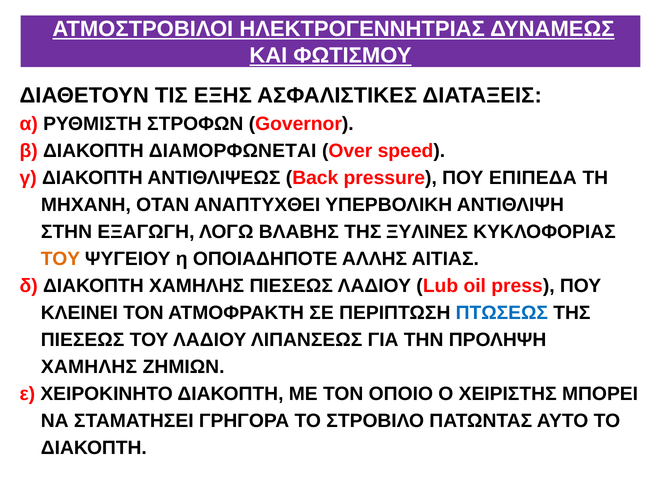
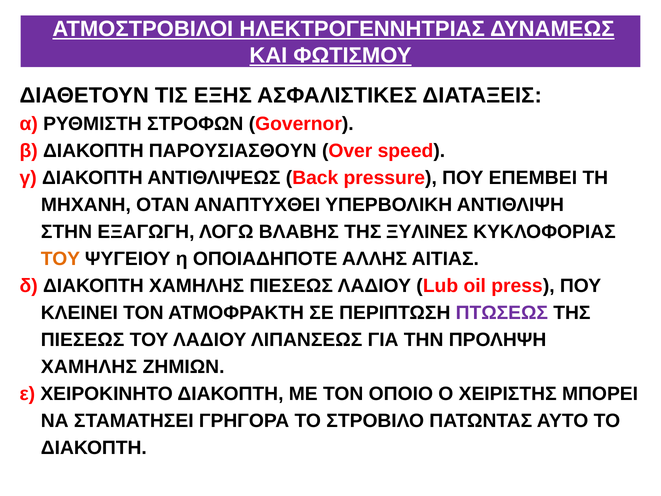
ΔΙΑΜΟΡΦΩΝΕΤΑΙ: ΔΙΑΜΟΡΦΩΝΕΤΑΙ -> ΠΑΡΟΥΣΙΑΣΘΟΥΝ (233, 151)
ΕΠΙΠΕΔΑ: ΕΠΙΠΕΔΑ -> ΕΠΕΜΒΕΙ (533, 178)
ΠΤΩΣΕΩΣ colour: blue -> purple (502, 313)
